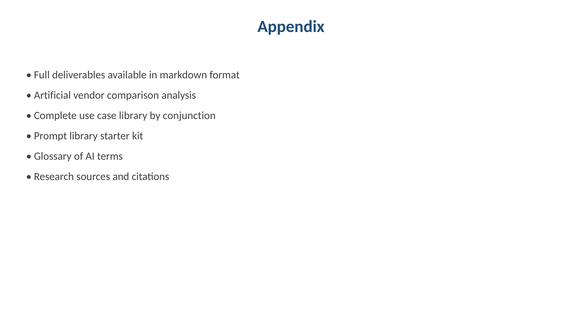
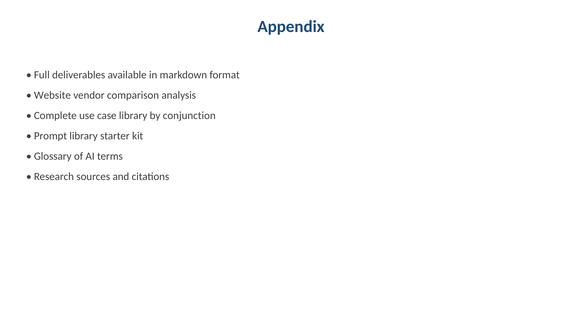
Artificial: Artificial -> Website (52, 95)
